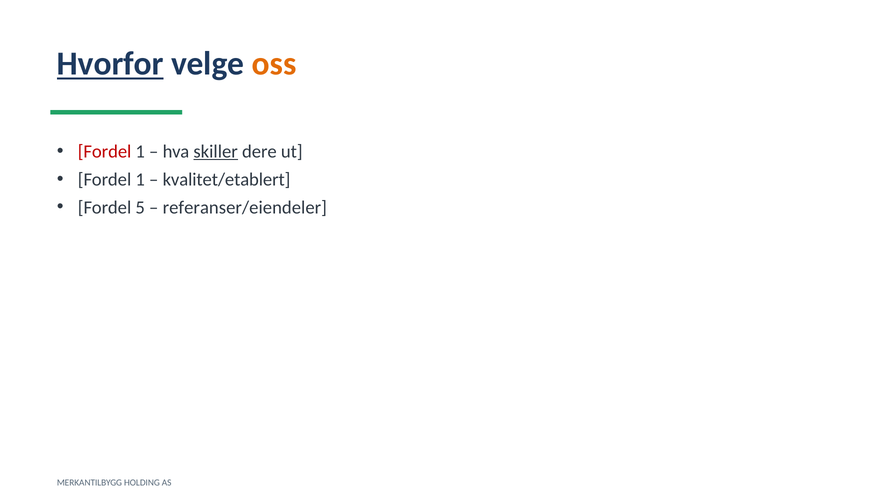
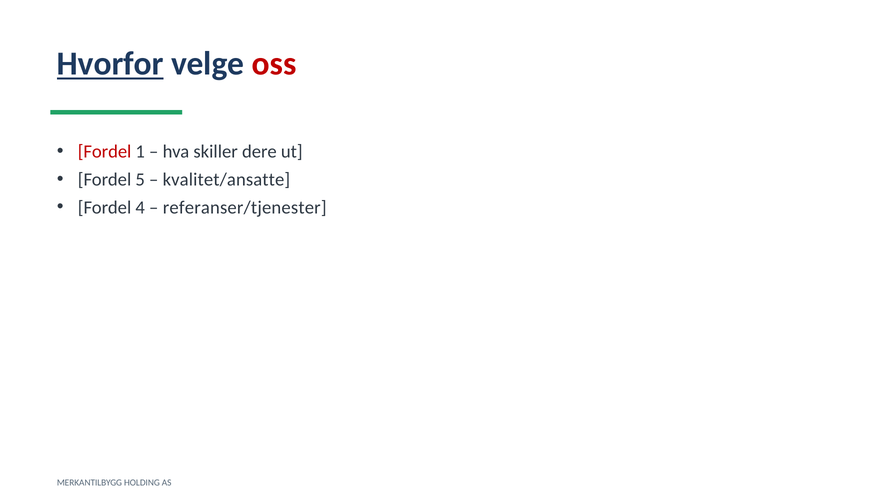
oss colour: orange -> red (274, 64)
skiller underline: present -> none (216, 151)
1: 1 -> 5 (140, 179)
kvalitet/etablert: kvalitet/etablert -> kvalitet/ansatte (226, 179)
5: 5 -> 4 (140, 207)
referanser/eiendeler: referanser/eiendeler -> referanser/tjenester (245, 207)
